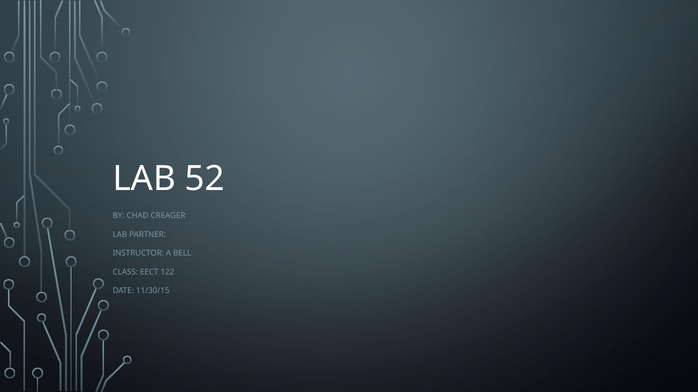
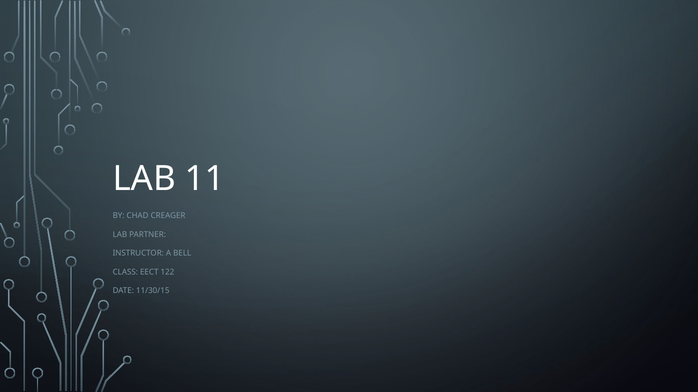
52: 52 -> 11 (205, 179)
